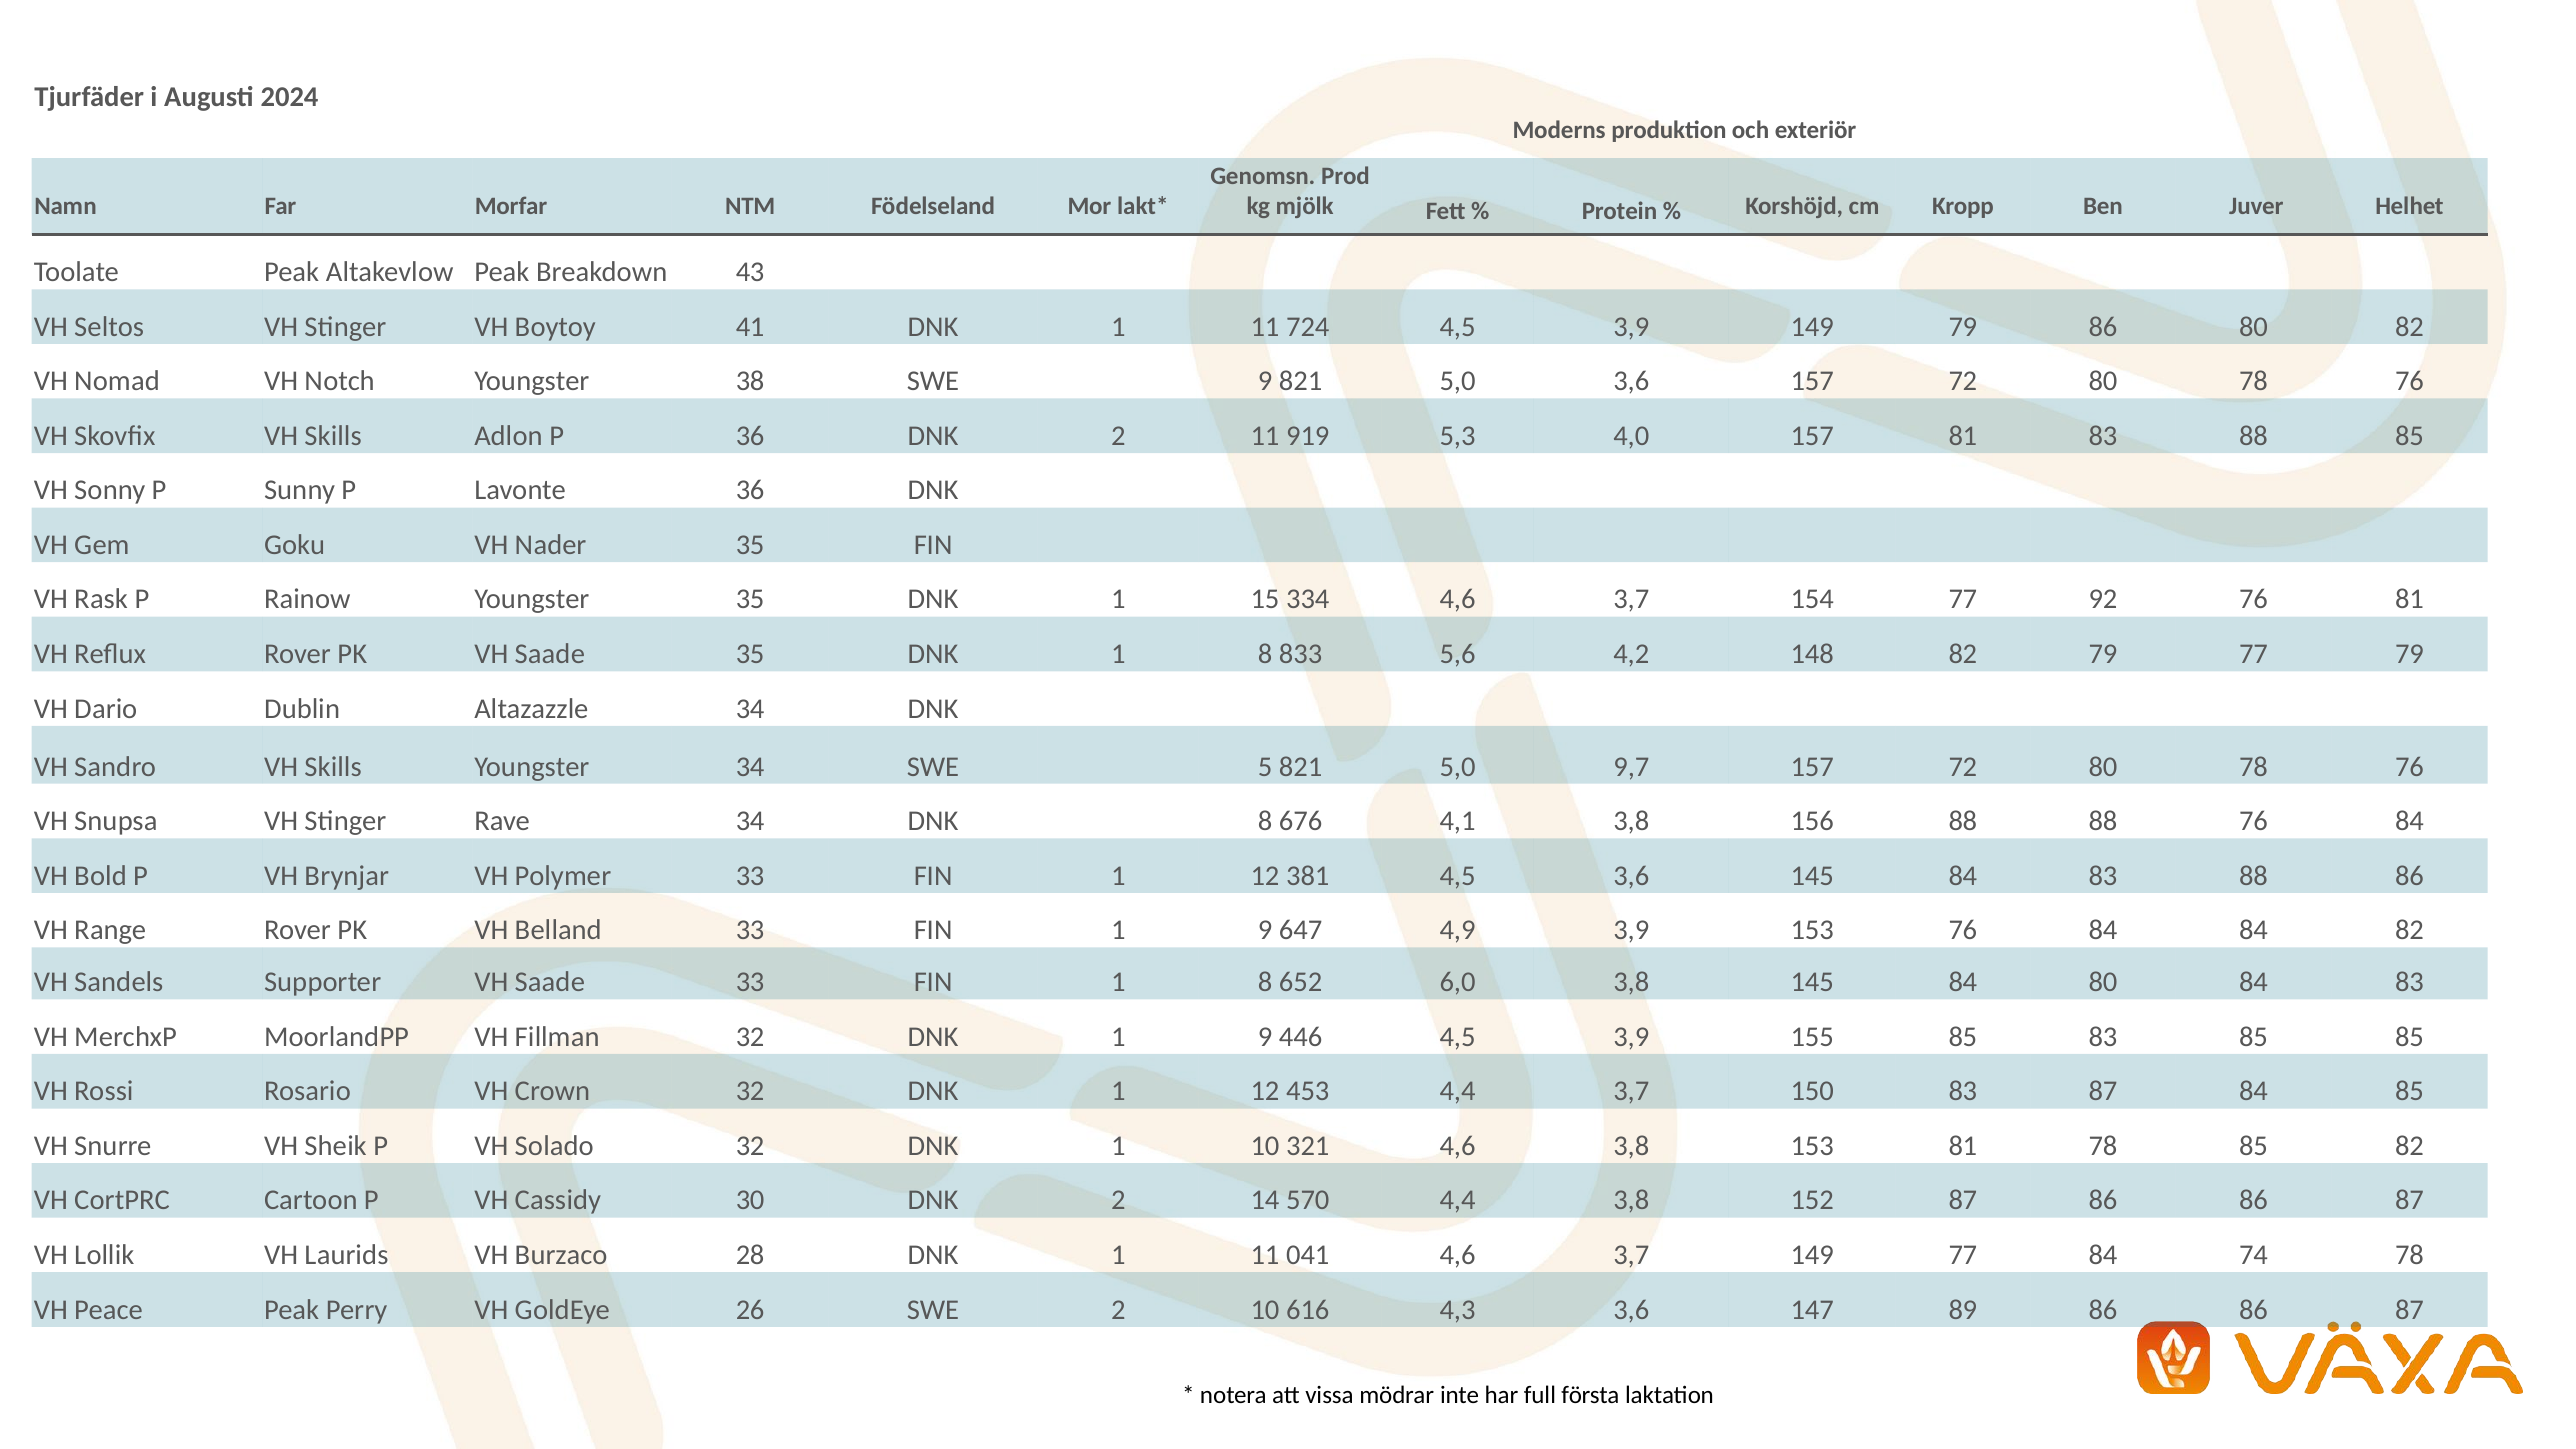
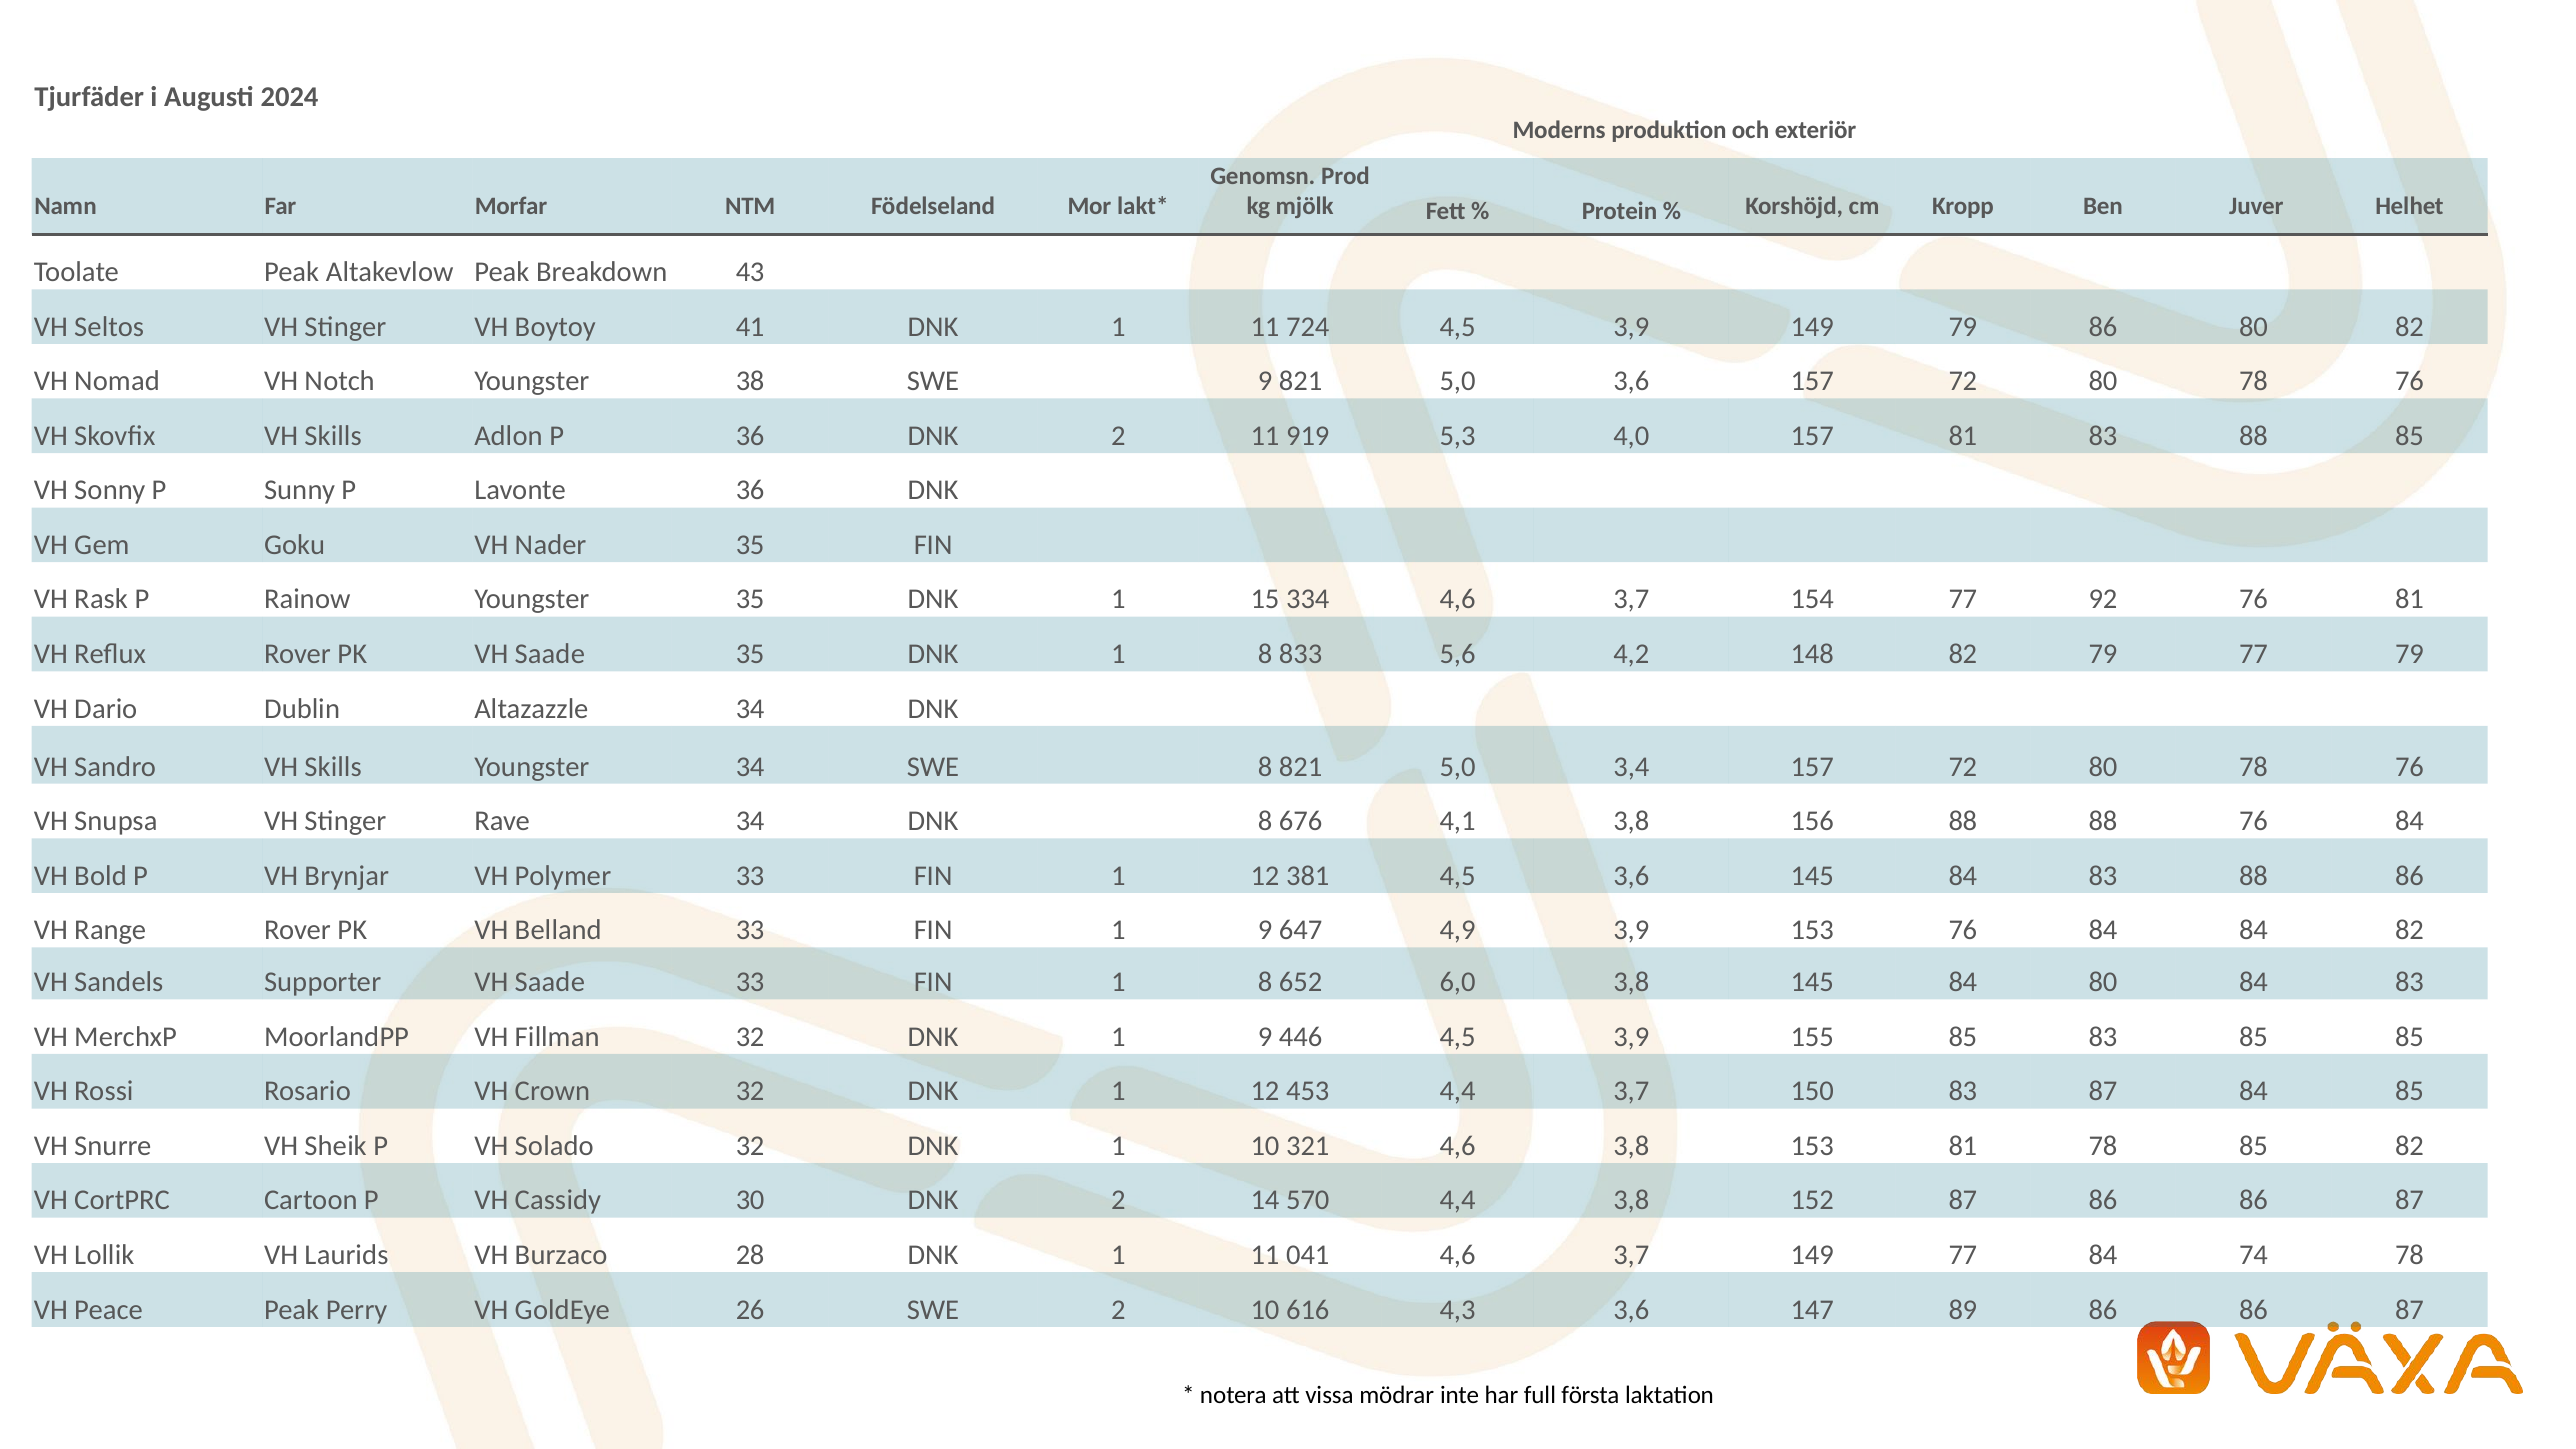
SWE 5: 5 -> 8 (1265, 767)
9,7: 9,7 -> 3,4 (1631, 767)
